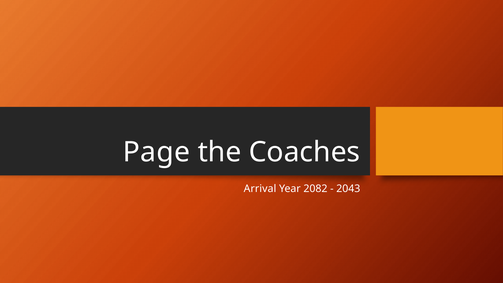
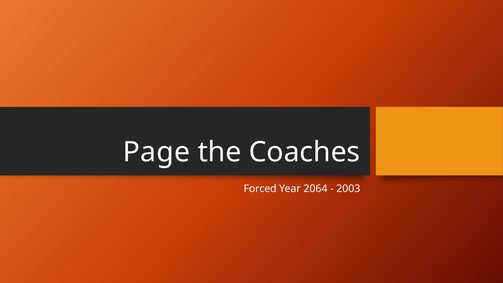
Arrival: Arrival -> Forced (260, 189)
2082: 2082 -> 2064 (315, 189)
2043: 2043 -> 2003 (348, 189)
